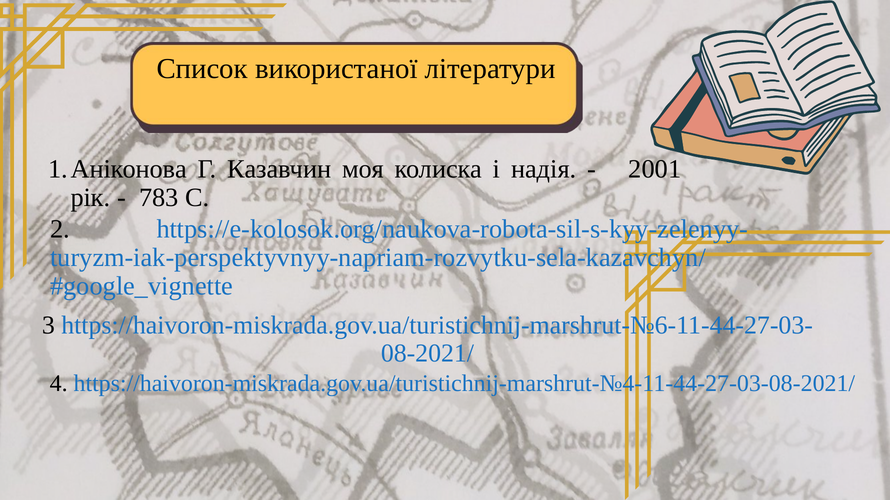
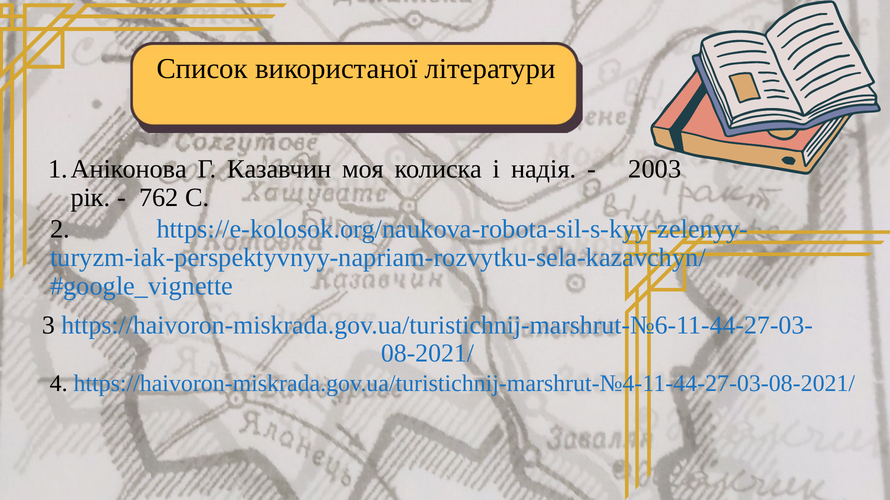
2001: 2001 -> 2003 (655, 169)
783: 783 -> 762 (159, 198)
